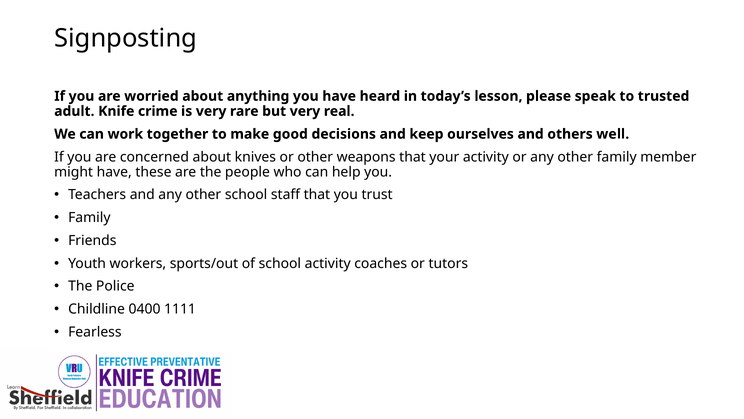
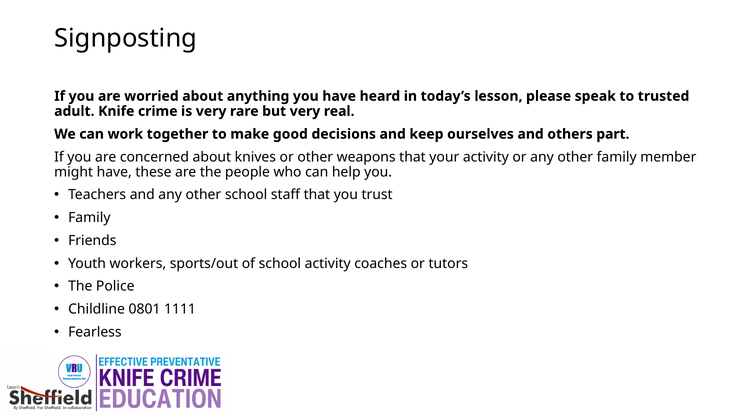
well: well -> part (613, 134)
0400: 0400 -> 0801 (145, 309)
